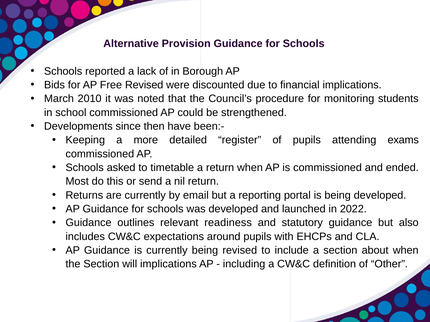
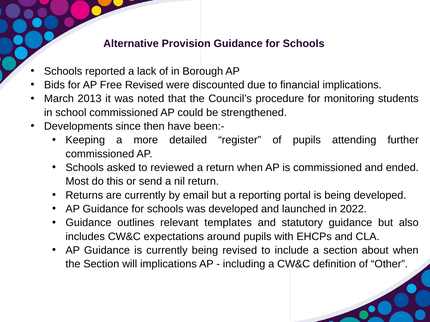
2010: 2010 -> 2013 (90, 99)
exams: exams -> further (403, 140)
timetable: timetable -> reviewed (172, 168)
readiness: readiness -> templates (228, 223)
